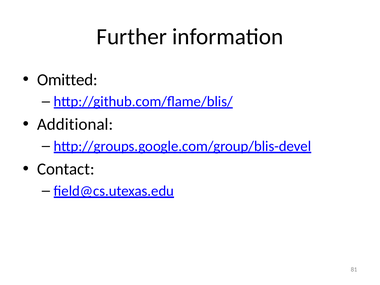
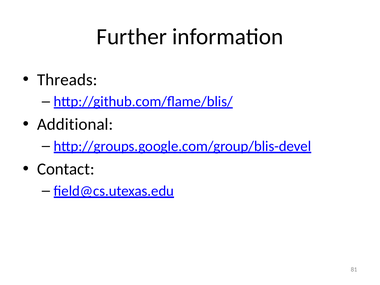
Omitted: Omitted -> Threads (67, 80)
